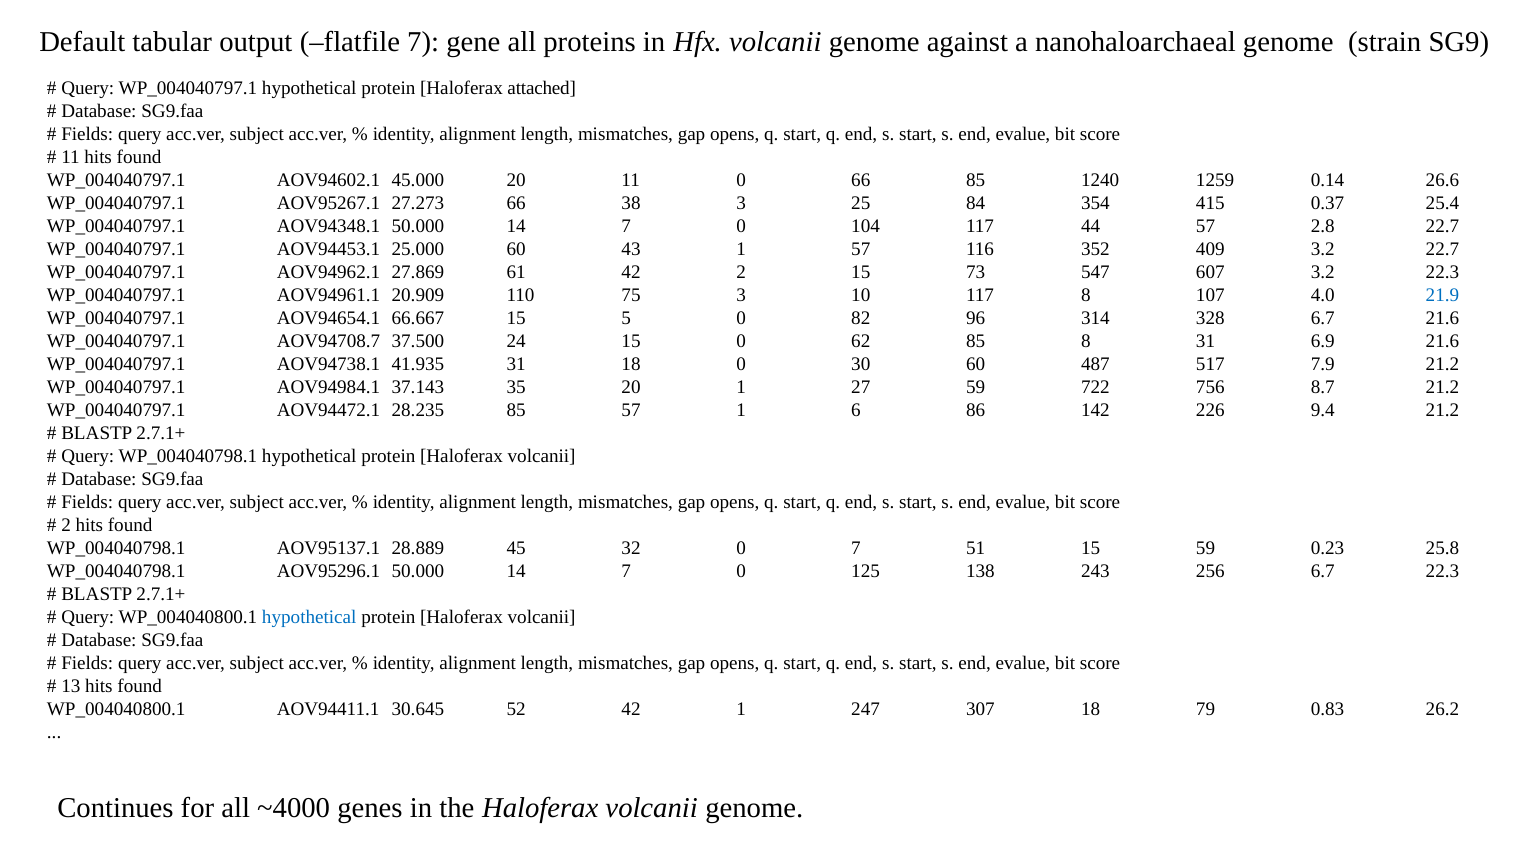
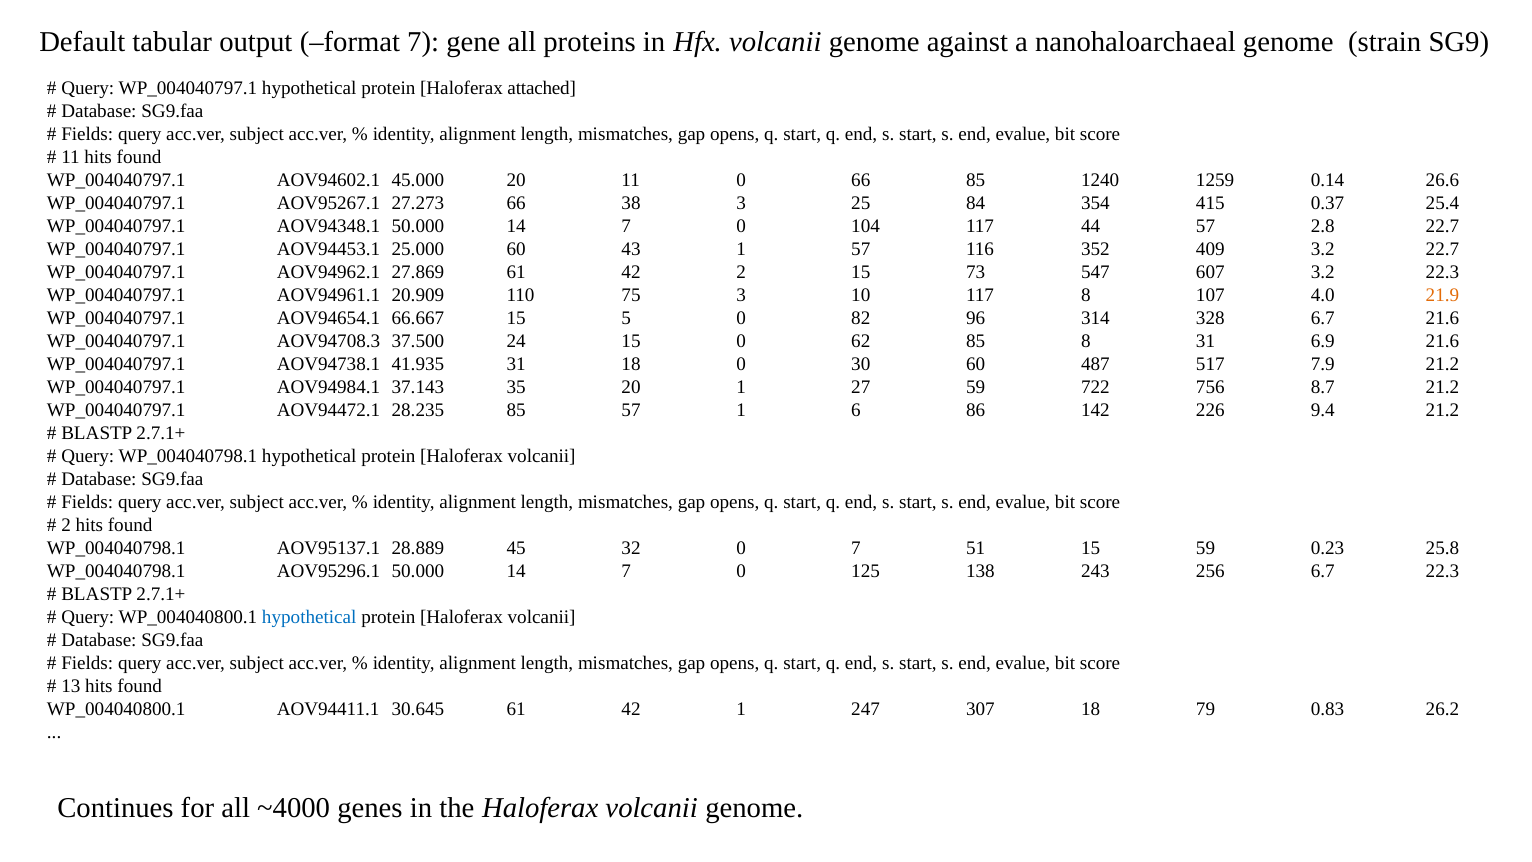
flatfile: flatfile -> format (350, 42)
21.9 colour: blue -> orange (1442, 295)
AOV94708.7: AOV94708.7 -> AOV94708.3 (328, 341)
30.645 52: 52 -> 61 (516, 709)
